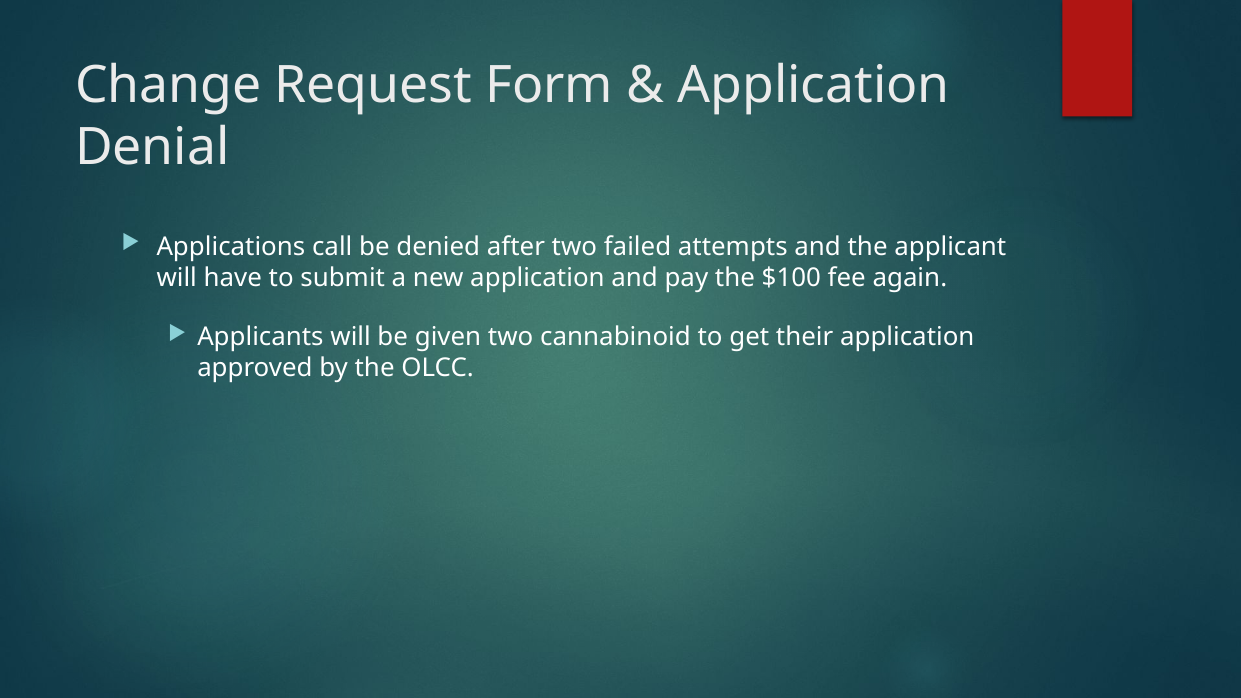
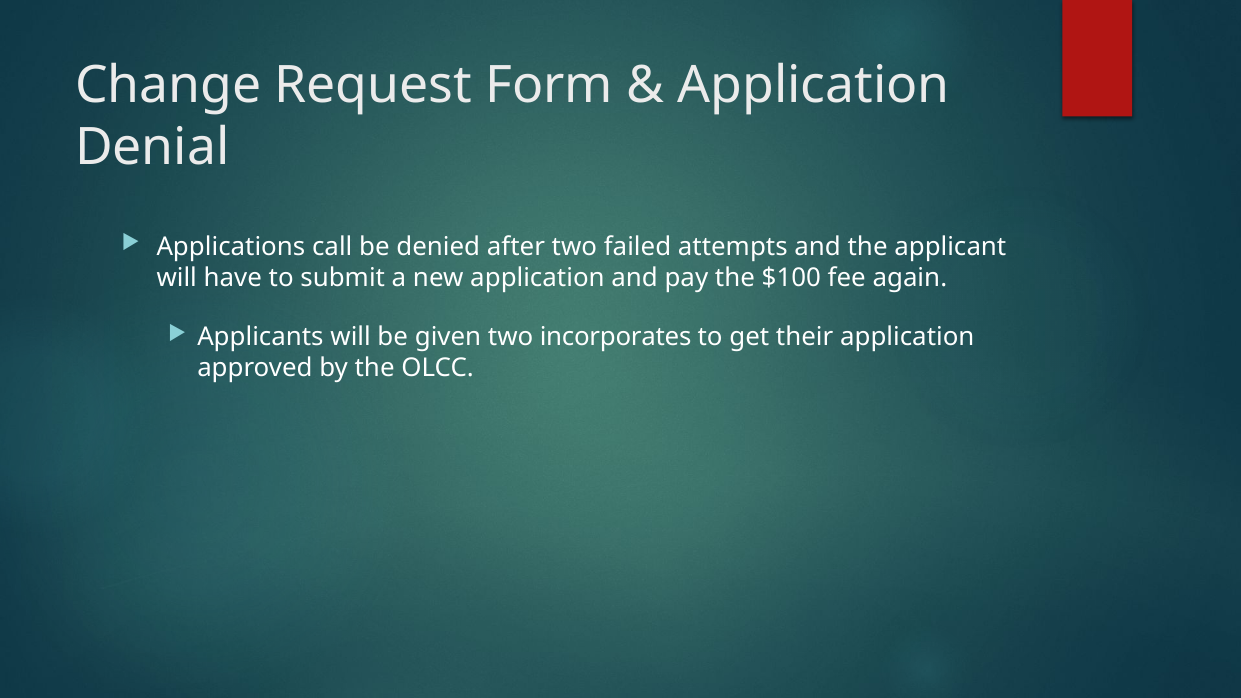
cannabinoid: cannabinoid -> incorporates (616, 337)
